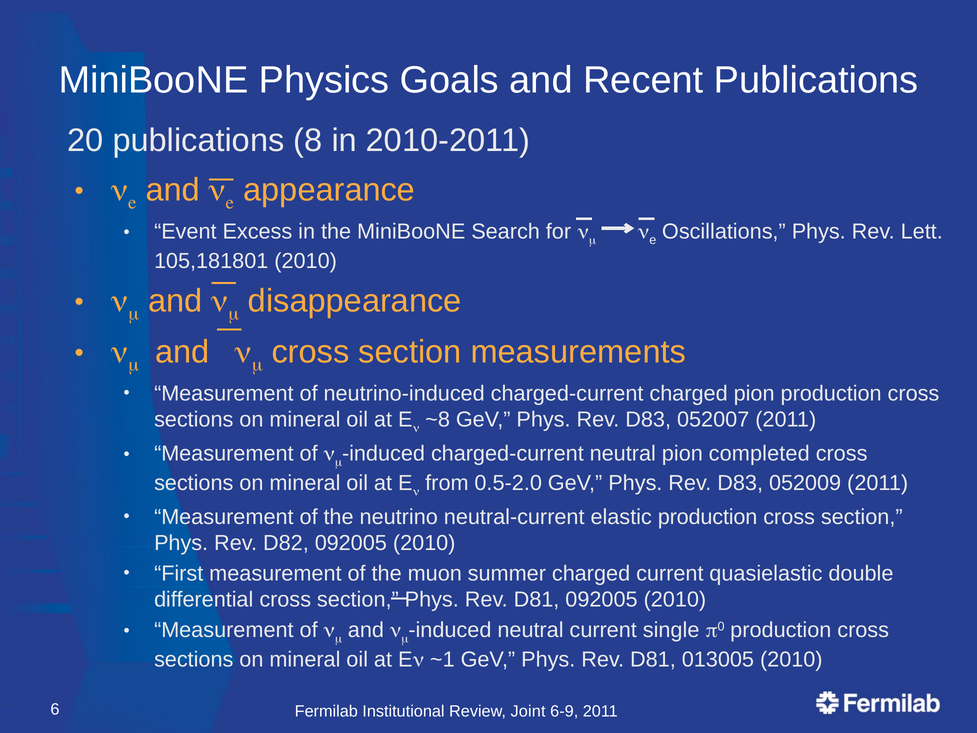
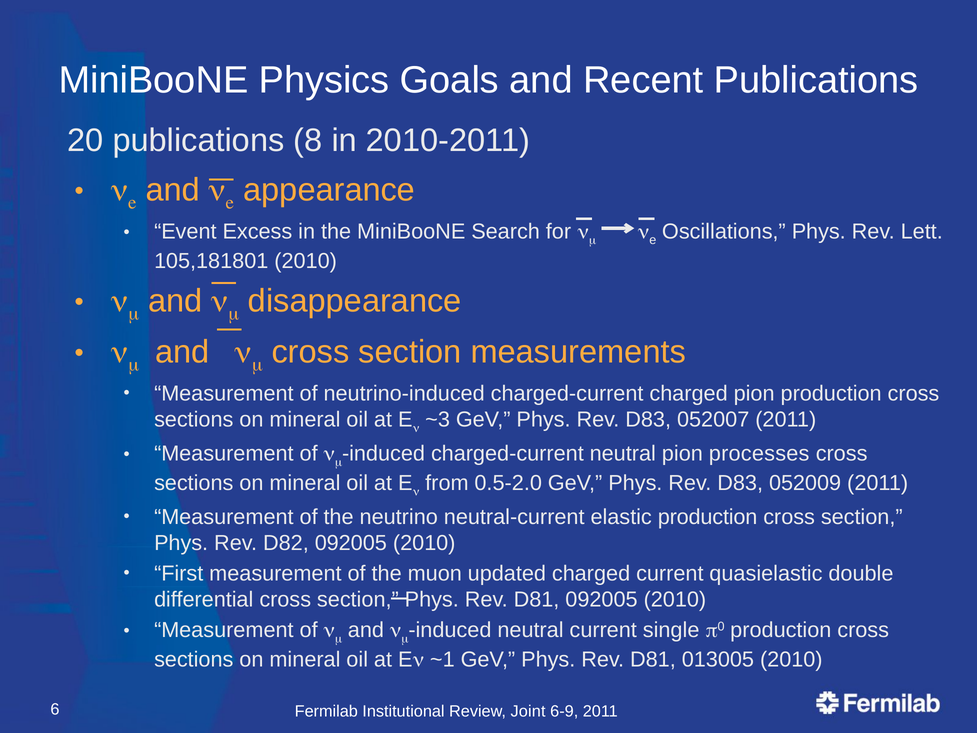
~8: ~8 -> ~3 (438, 419)
completed: completed -> processes (759, 453)
summer: summer -> updated (507, 573)
